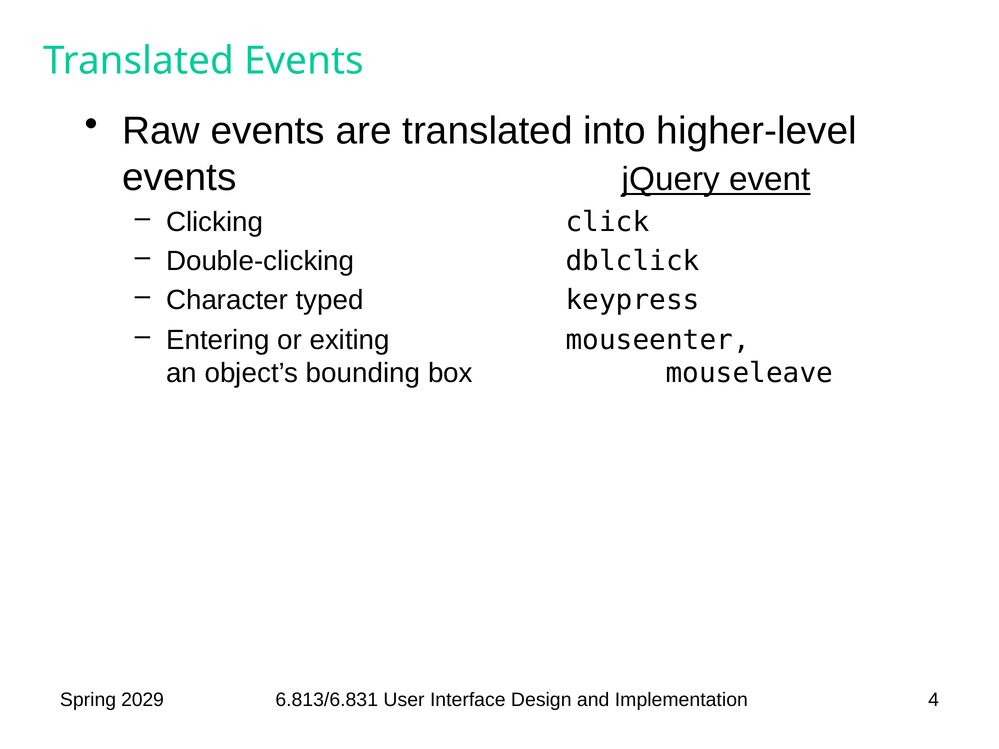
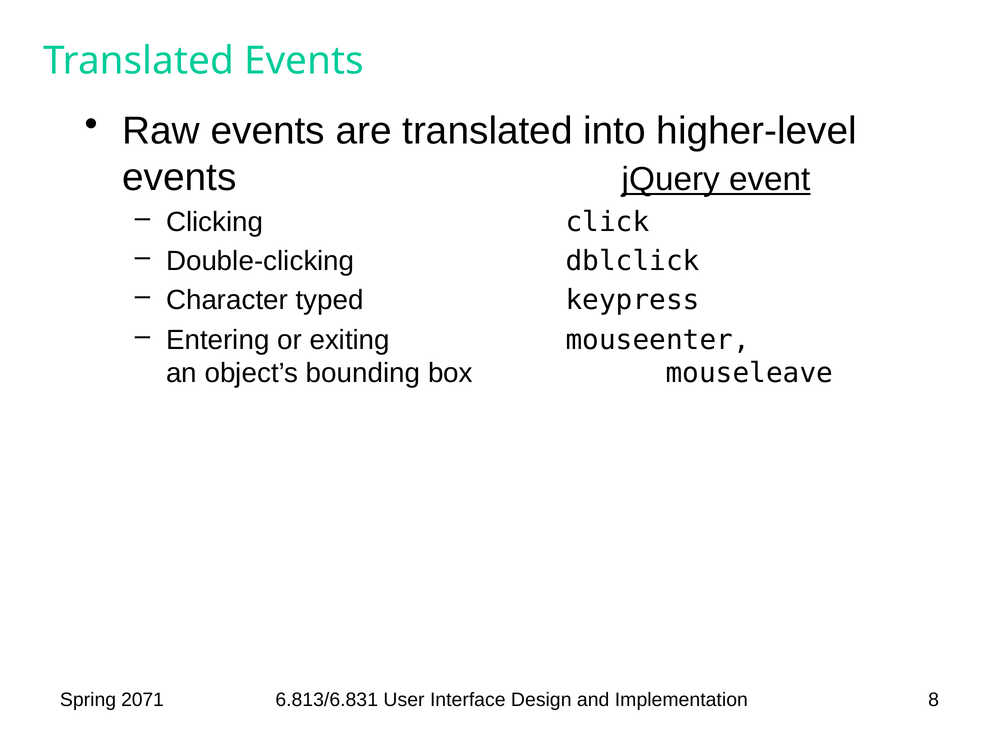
2029: 2029 -> 2071 (142, 700)
4: 4 -> 8 (934, 700)
